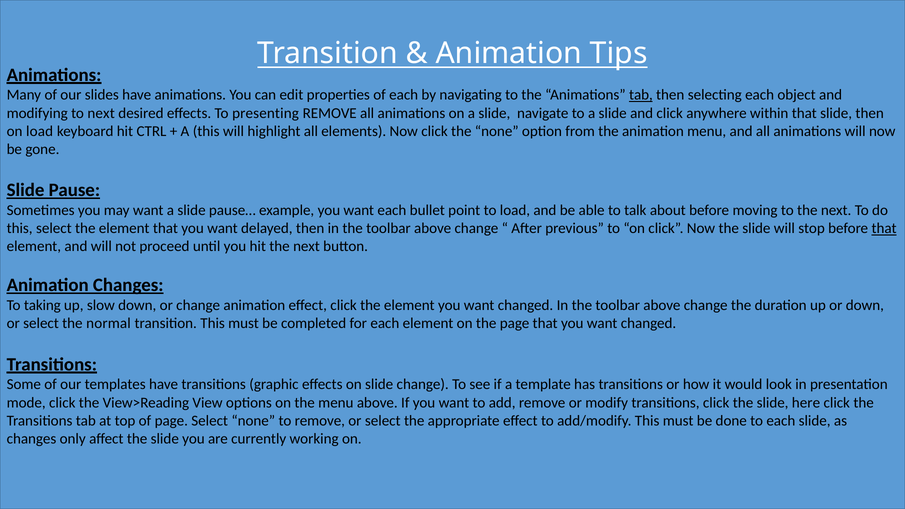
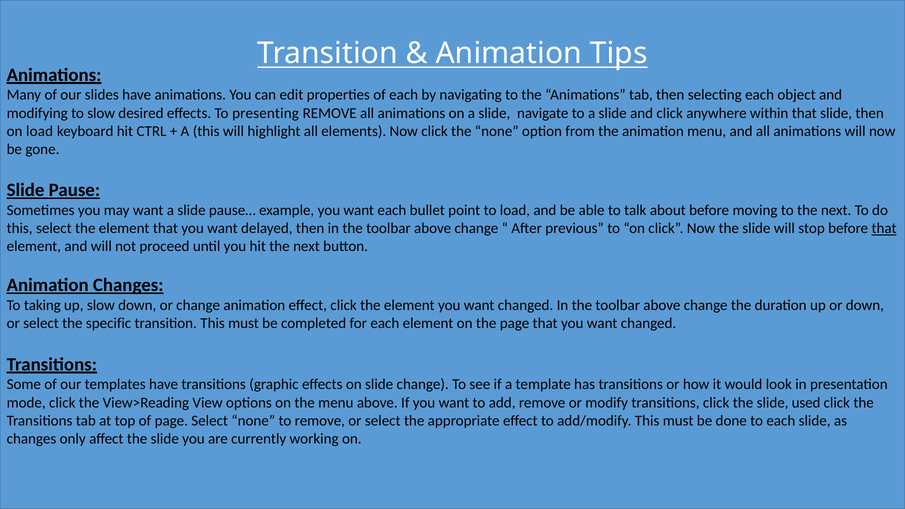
tab underline: present -> none (641, 95)
to next: next -> slow (101, 113)
normal: normal -> specific (109, 323)
here: here -> used (806, 403)
